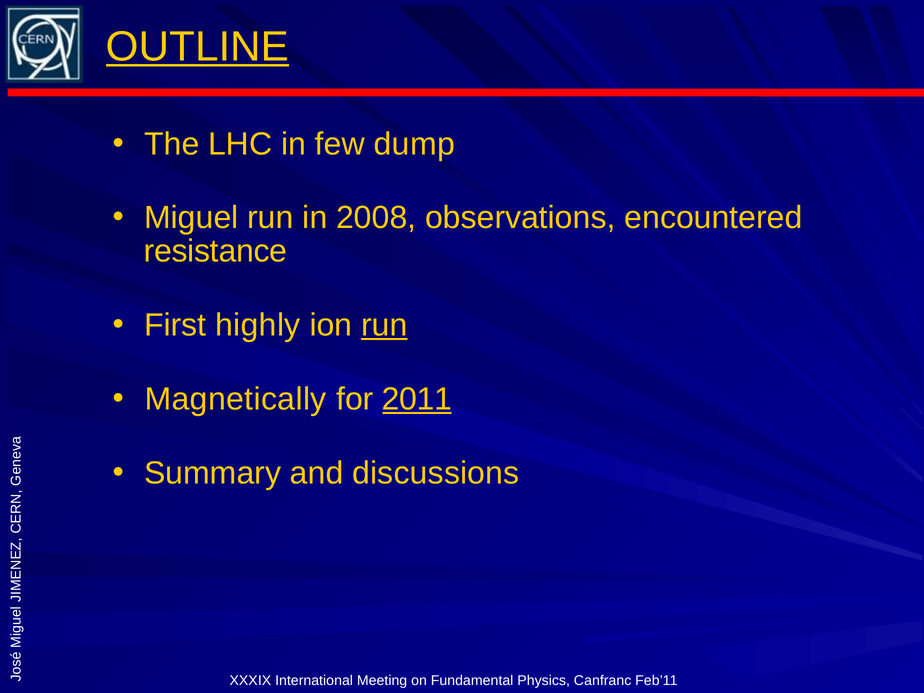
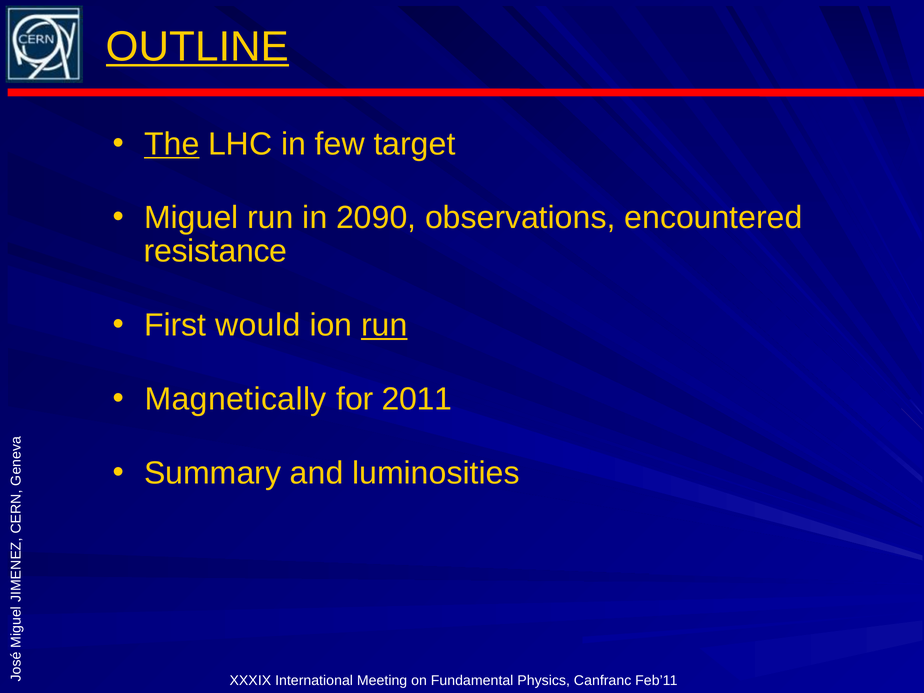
The underline: none -> present (172, 144)
dump: dump -> target (415, 144)
2008: 2008 -> 2090 (376, 218)
highly: highly -> would (258, 325)
2011 underline: present -> none (417, 399)
discussions: discussions -> luminosities (436, 473)
